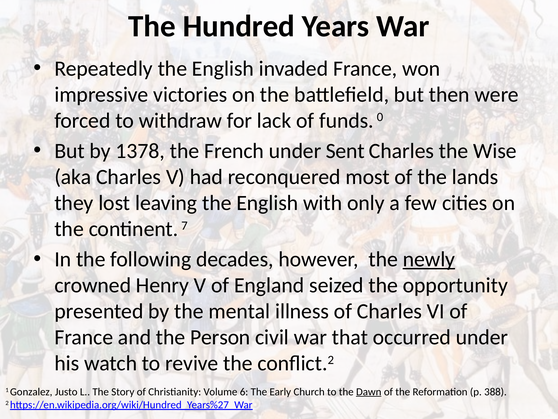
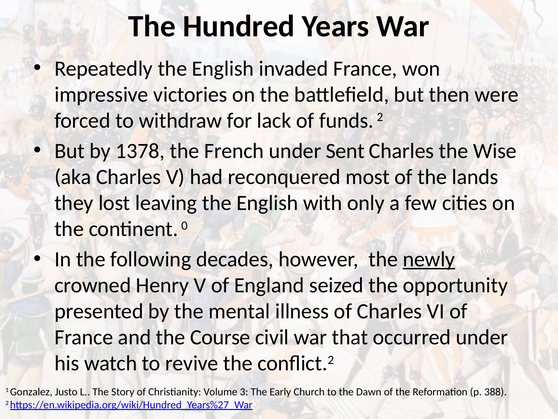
funds 0: 0 -> 2 (380, 117)
7: 7 -> 0 (184, 225)
Person: Person -> Course (220, 337)
6: 6 -> 3 (244, 391)
Dawn underline: present -> none (369, 391)
